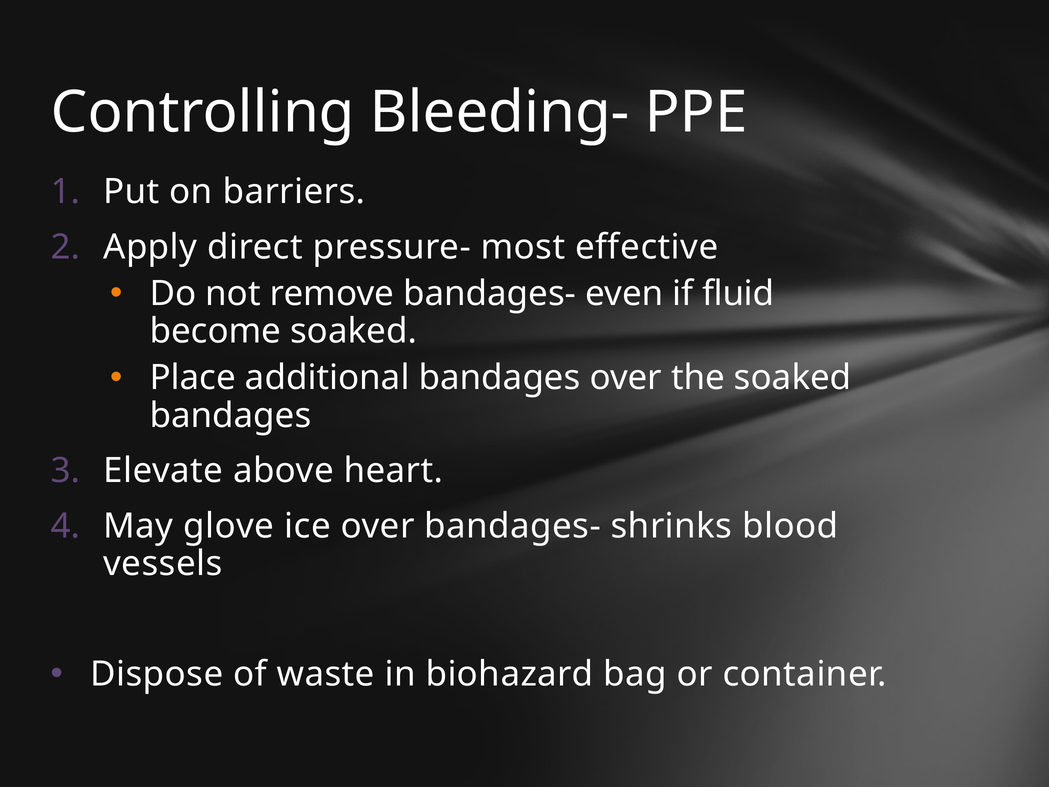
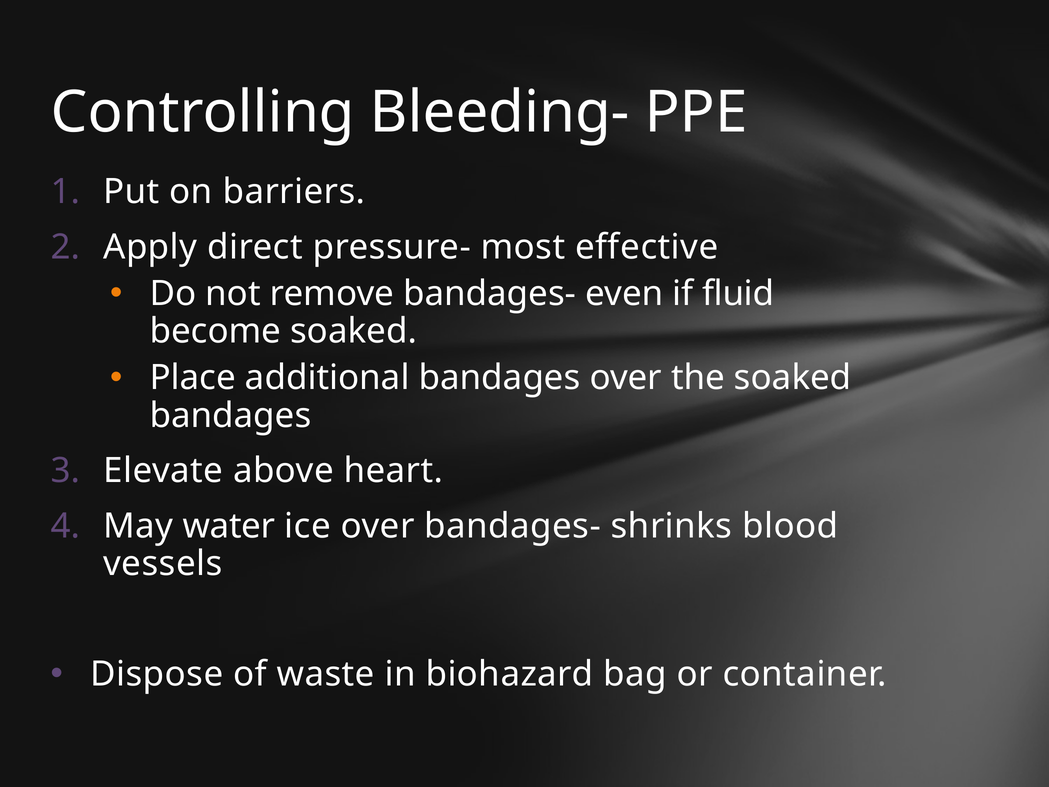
glove: glove -> water (229, 526)
